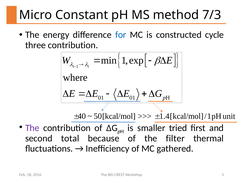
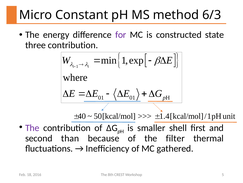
7/3: 7/3 -> 6/3 (212, 15)
for colour: blue -> purple (121, 35)
cycle: cycle -> state (215, 35)
tried: tried -> shell (178, 127)
total: total -> than (70, 138)
